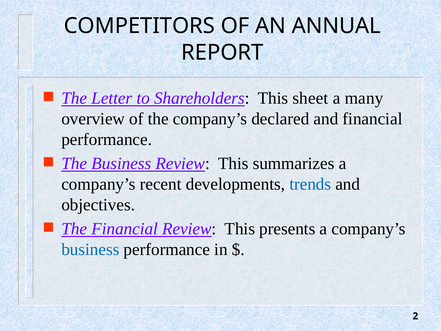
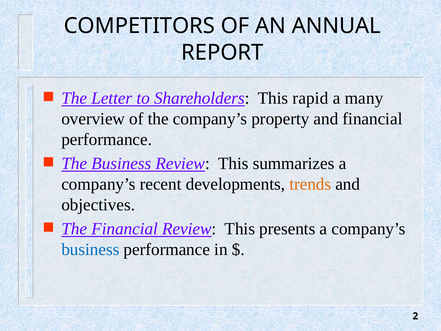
sheet: sheet -> rapid (310, 98)
declared: declared -> property (280, 119)
trends colour: blue -> orange (310, 184)
